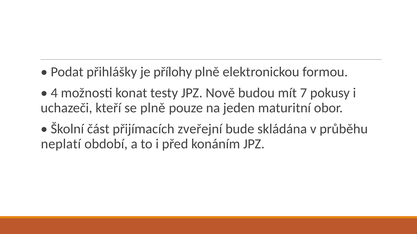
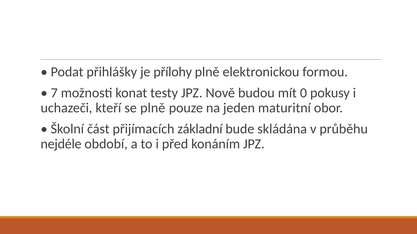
4: 4 -> 7 (54, 93)
7: 7 -> 0 (303, 93)
zveřejní: zveřejní -> základní (200, 129)
neplatí: neplatí -> nejdéle (61, 144)
